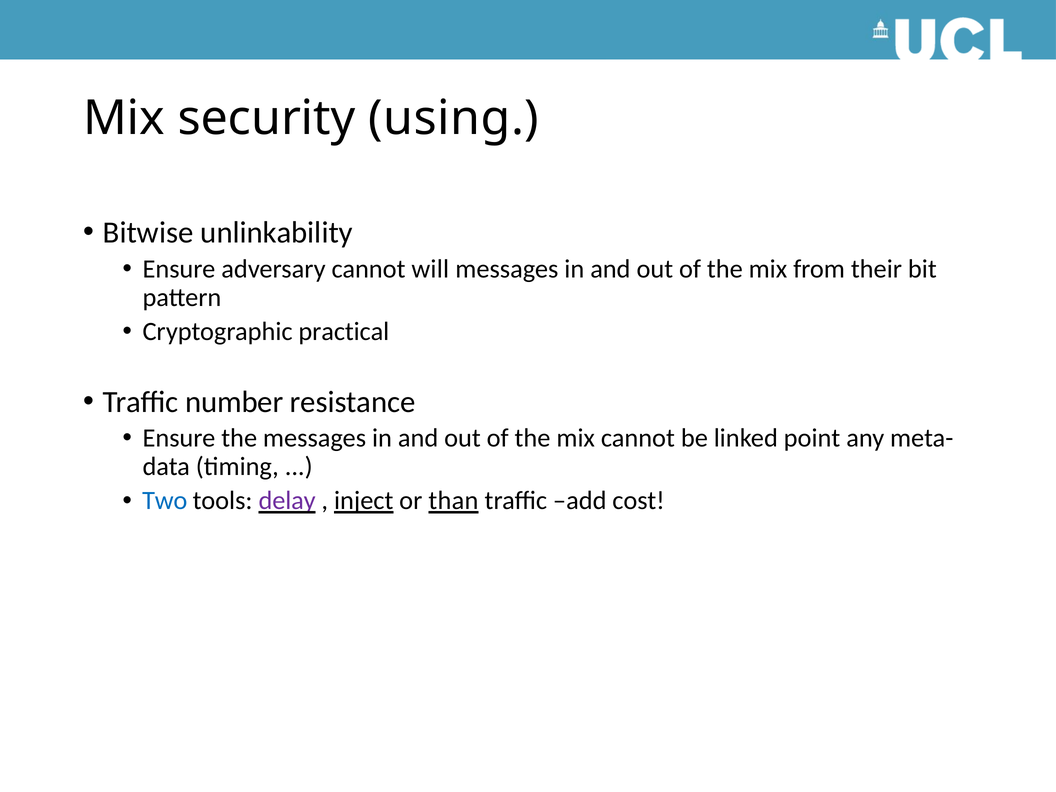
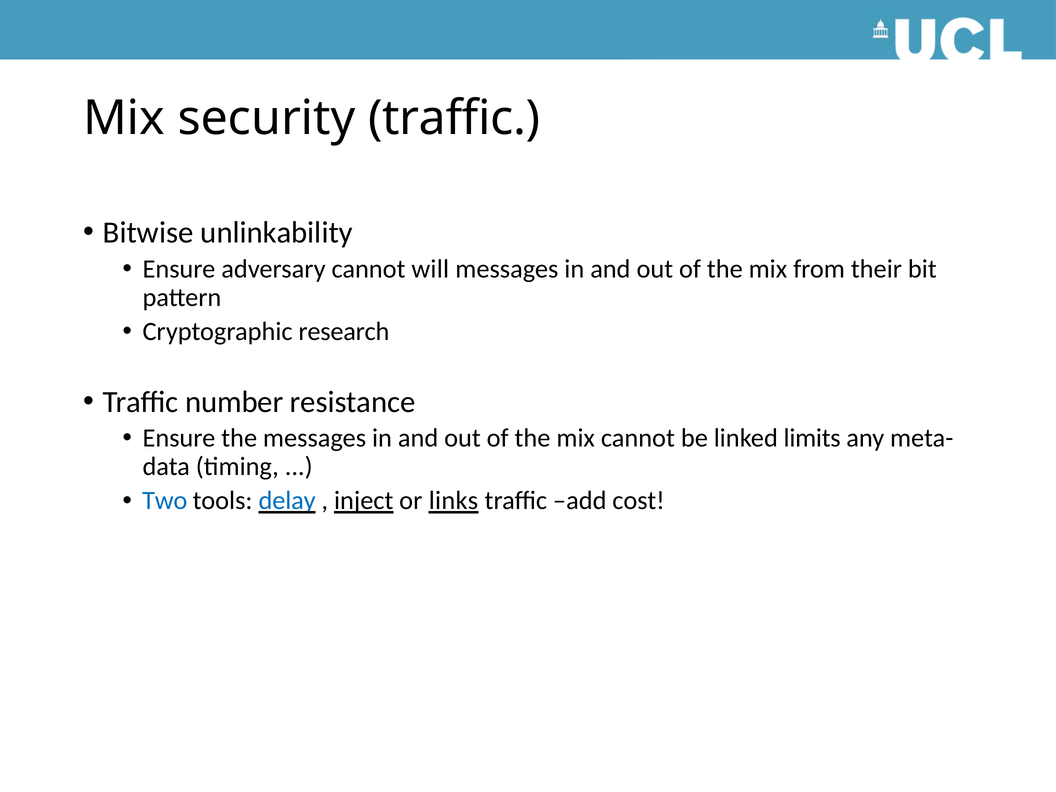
security using: using -> traffic (454, 118)
practical: practical -> research (344, 331)
point: point -> limits (812, 438)
delay colour: purple -> blue (287, 501)
than: than -> links (453, 501)
